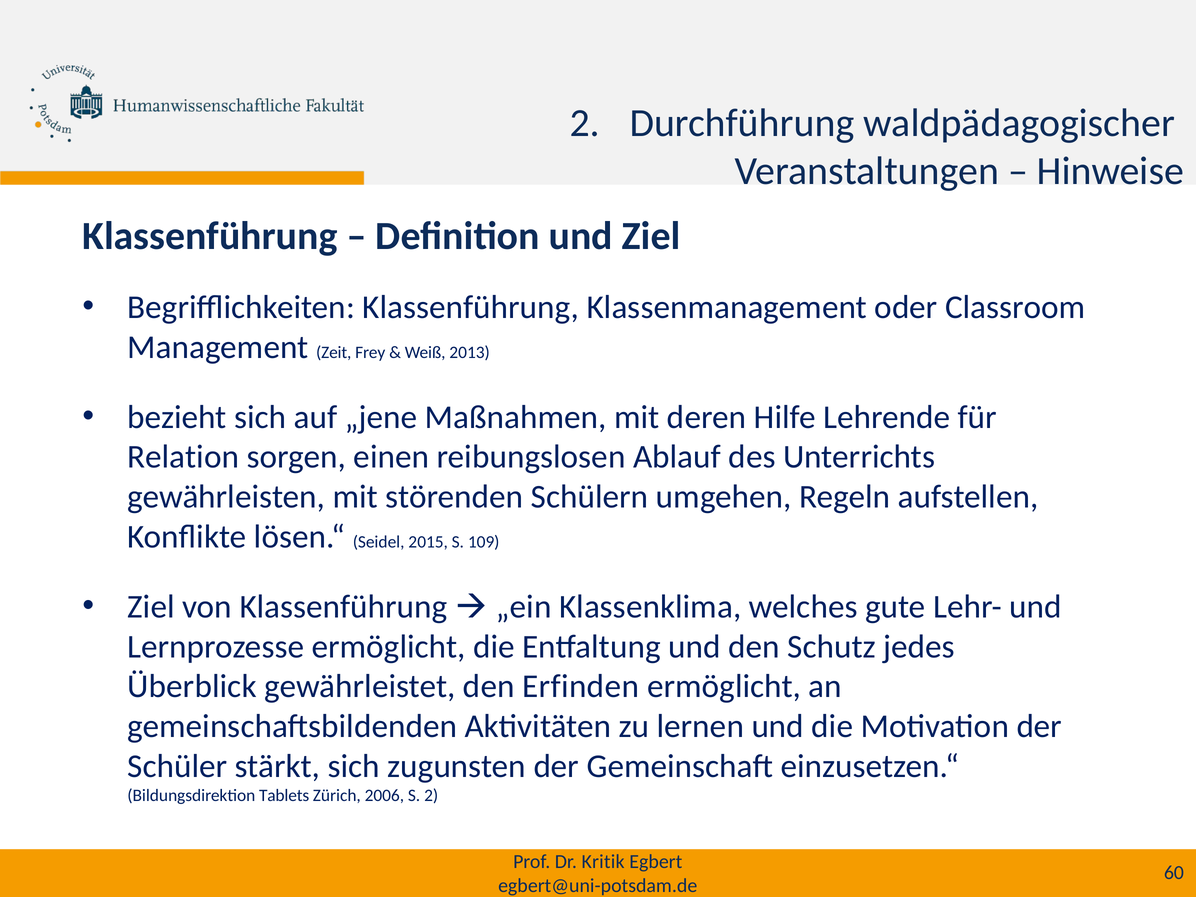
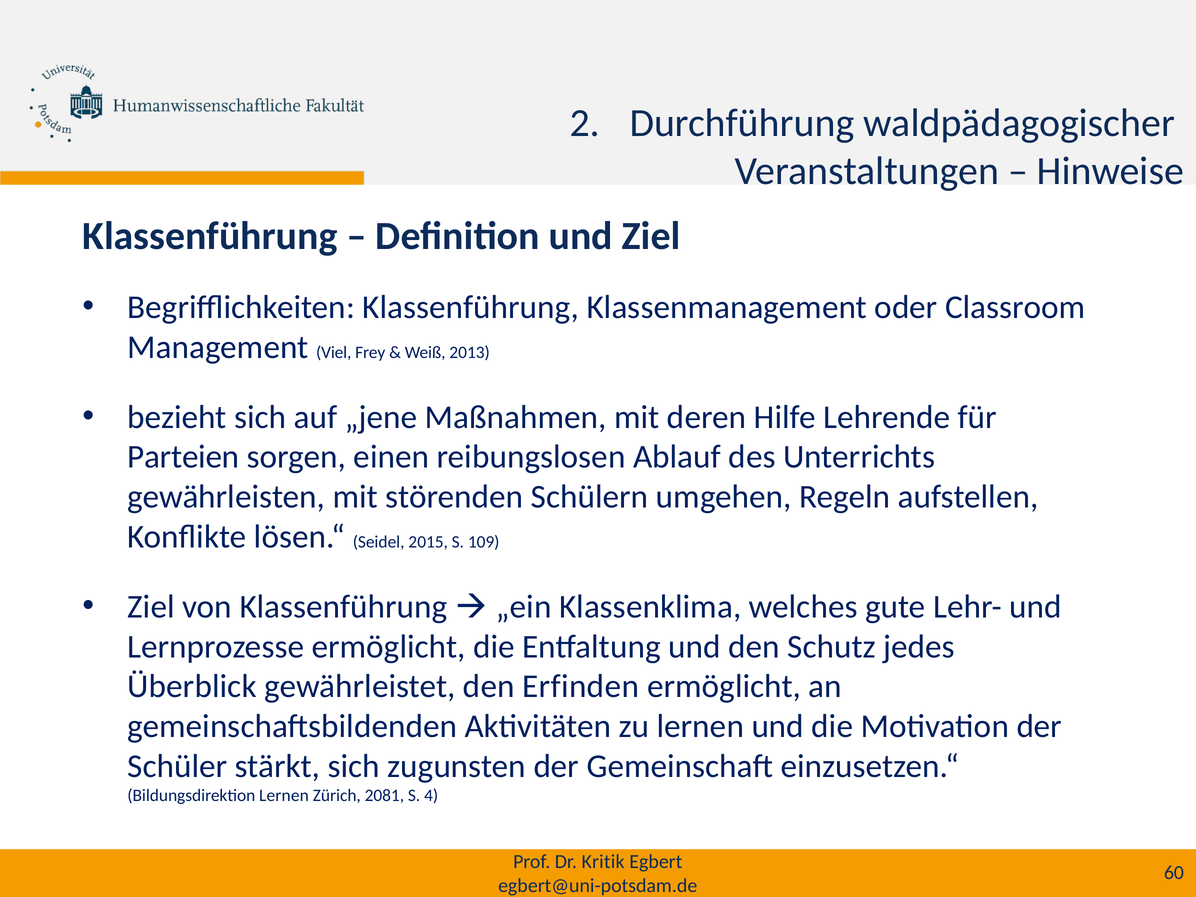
Zeit: Zeit -> Viel (334, 352)
Relation: Relation -> Parteien (183, 457)
Bildungsdirektion Tablets: Tablets -> Lernen (284, 796)
2006: 2006 -> 2081 (384, 796)
S 2: 2 -> 4 (431, 796)
